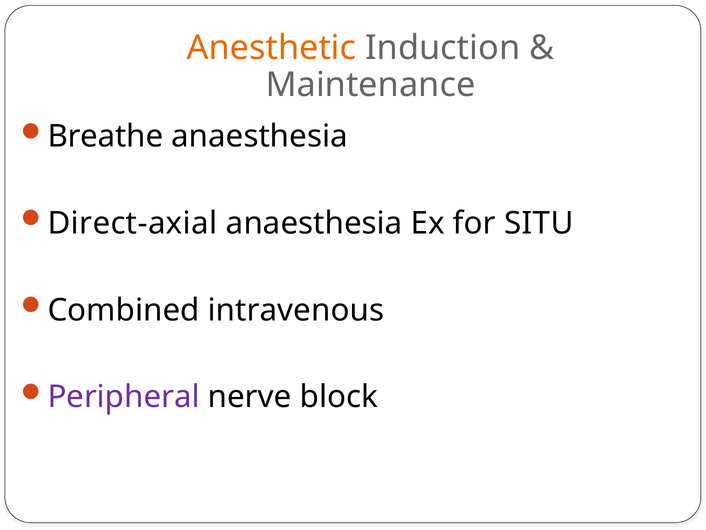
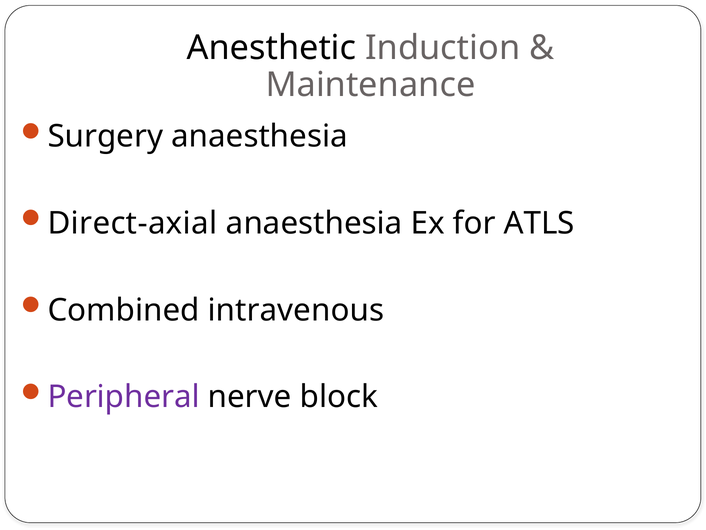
Anesthetic colour: orange -> black (272, 48)
Breathe: Breathe -> Surgery (105, 136)
SITU: SITU -> ATLS (539, 223)
